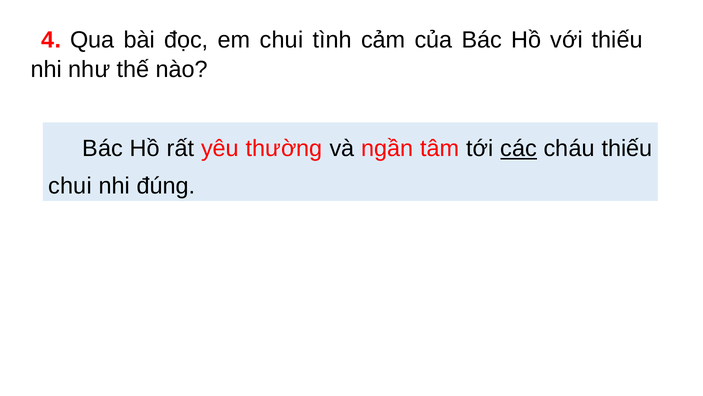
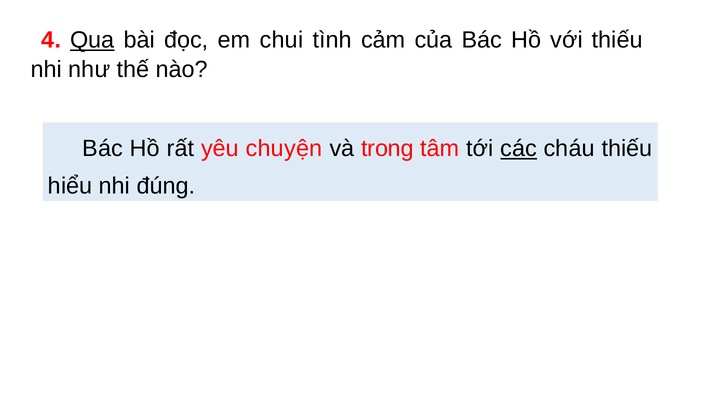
Qua underline: none -> present (92, 40)
thường: thường -> chuyện (284, 148)
ngần: ngần -> trong (387, 148)
chui: chui -> hiểu (70, 186)
